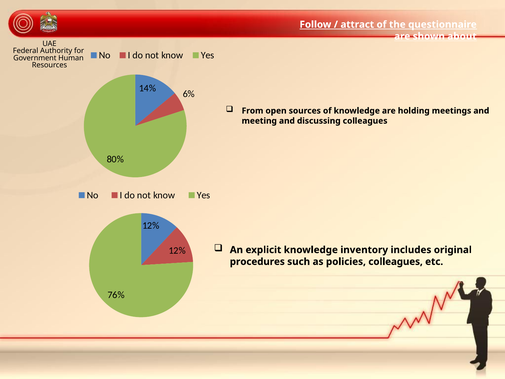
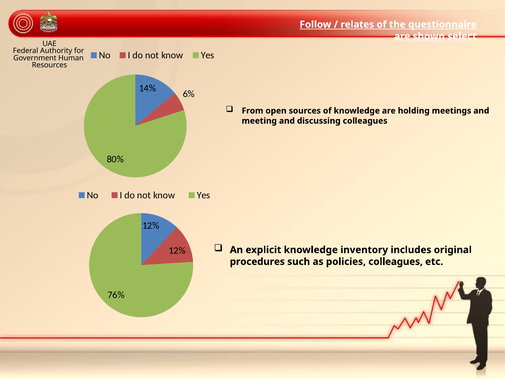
attract: attract -> relates (357, 24)
about: about -> select (462, 36)
